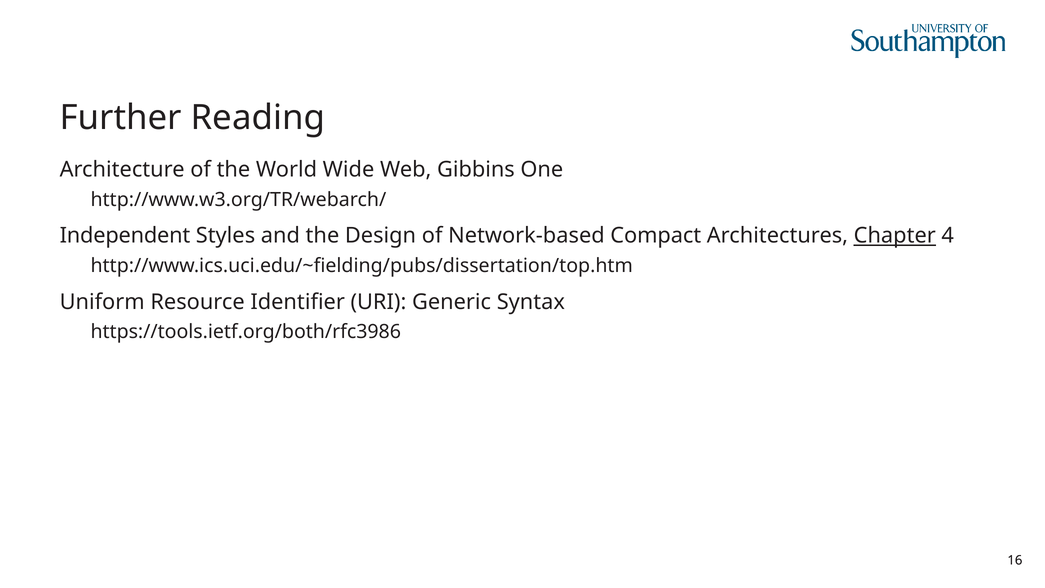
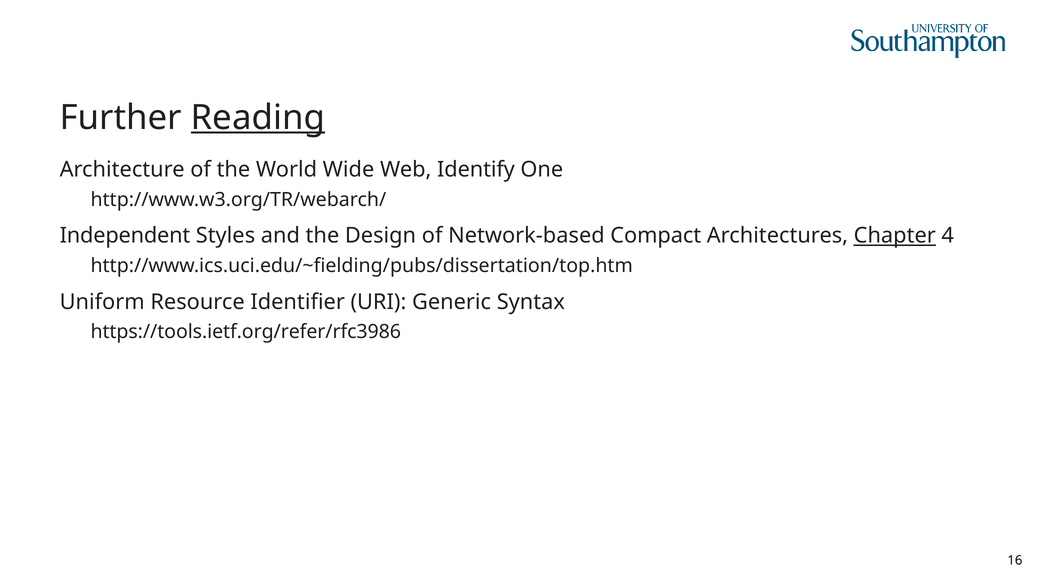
Reading underline: none -> present (258, 117)
Gibbins: Gibbins -> Identify (476, 170)
https://tools.ietf.org/both/rfc3986: https://tools.ietf.org/both/rfc3986 -> https://tools.ietf.org/refer/rfc3986 (246, 332)
